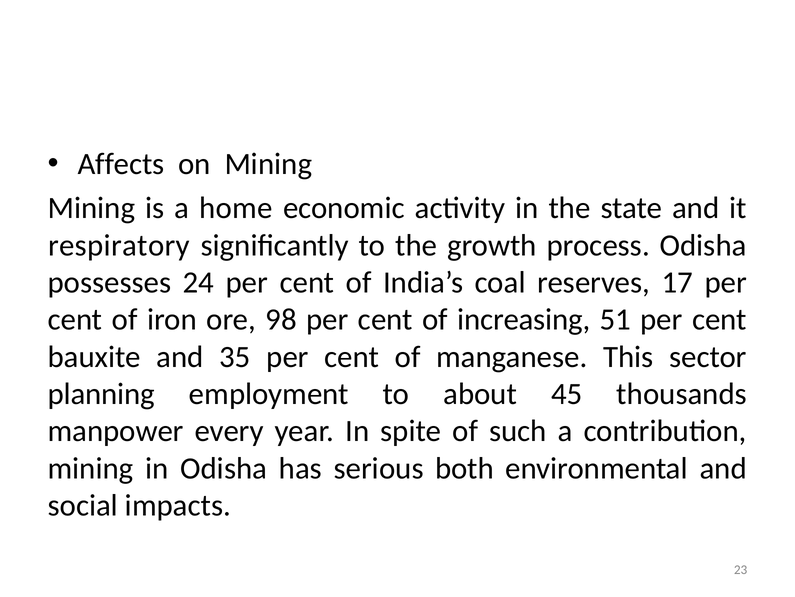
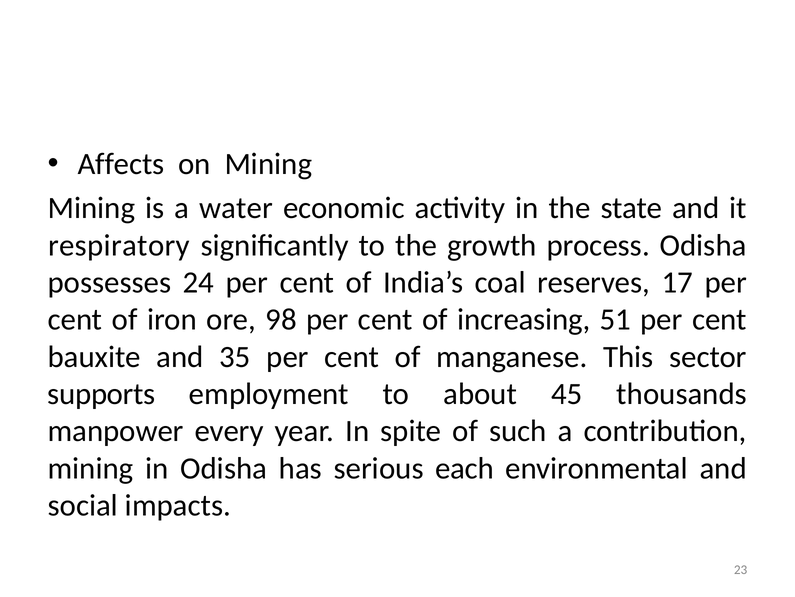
home: home -> water (236, 208)
planning: planning -> supports (101, 394)
both: both -> each (465, 468)
